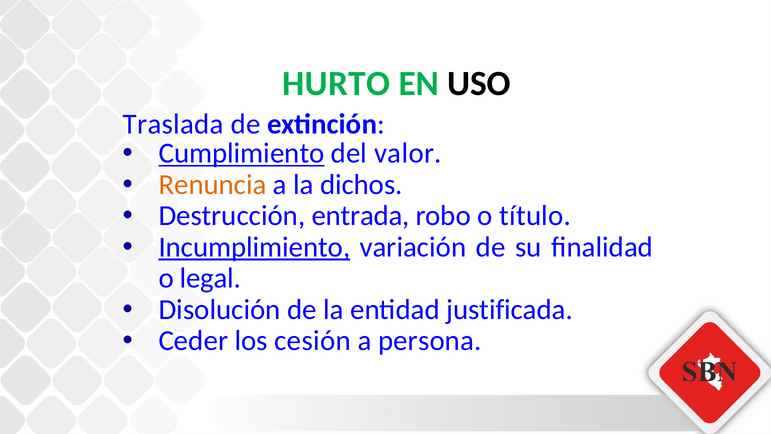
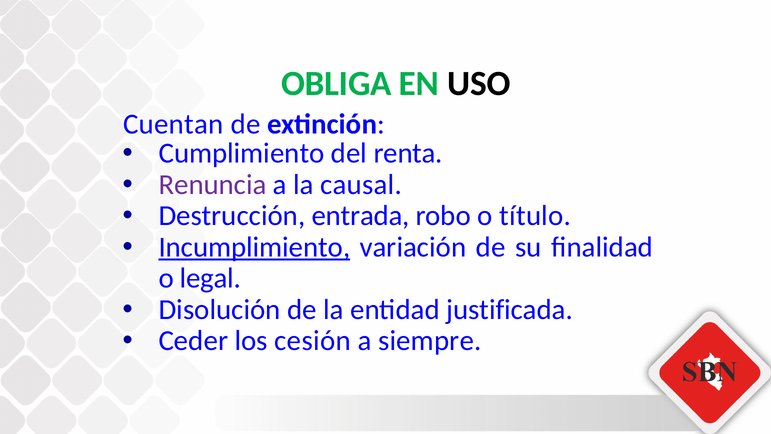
HURTO: HURTO -> OBLIGA (336, 83)
Traslada: Traslada -> Cuentan (173, 124)
Cumplimiento underline: present -> none (242, 153)
valor: valor -> renta (408, 153)
Renuncia colour: orange -> purple (213, 184)
dichos: dichos -> causal (361, 184)
persona: persona -> siempre (430, 341)
